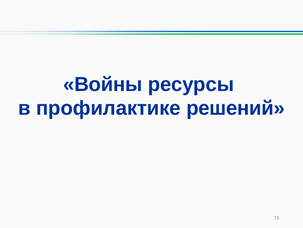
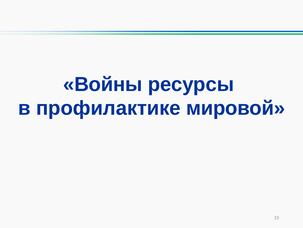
решений: решений -> мировой (236, 108)
